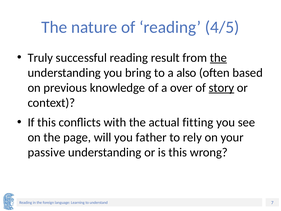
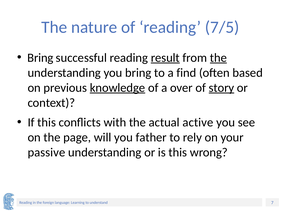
4/5: 4/5 -> 7/5 (222, 27)
Truly: Truly -> Bring (40, 58)
result underline: none -> present (165, 58)
also: also -> find (186, 73)
knowledge underline: none -> present (118, 88)
fitting: fitting -> active (198, 122)
